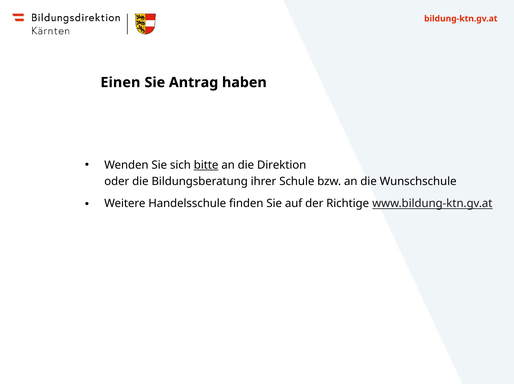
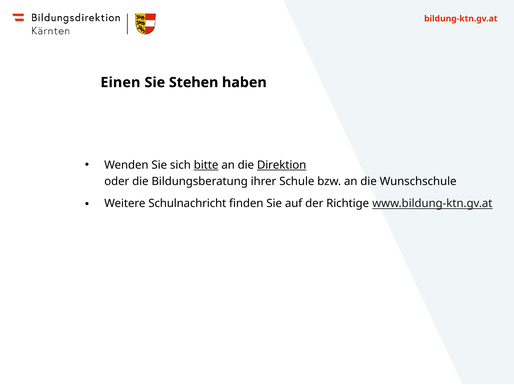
Antrag: Antrag -> Stehen (194, 83)
Direktion underline: none -> present (282, 165)
Handelsschule: Handelsschule -> Schulnachricht (187, 204)
